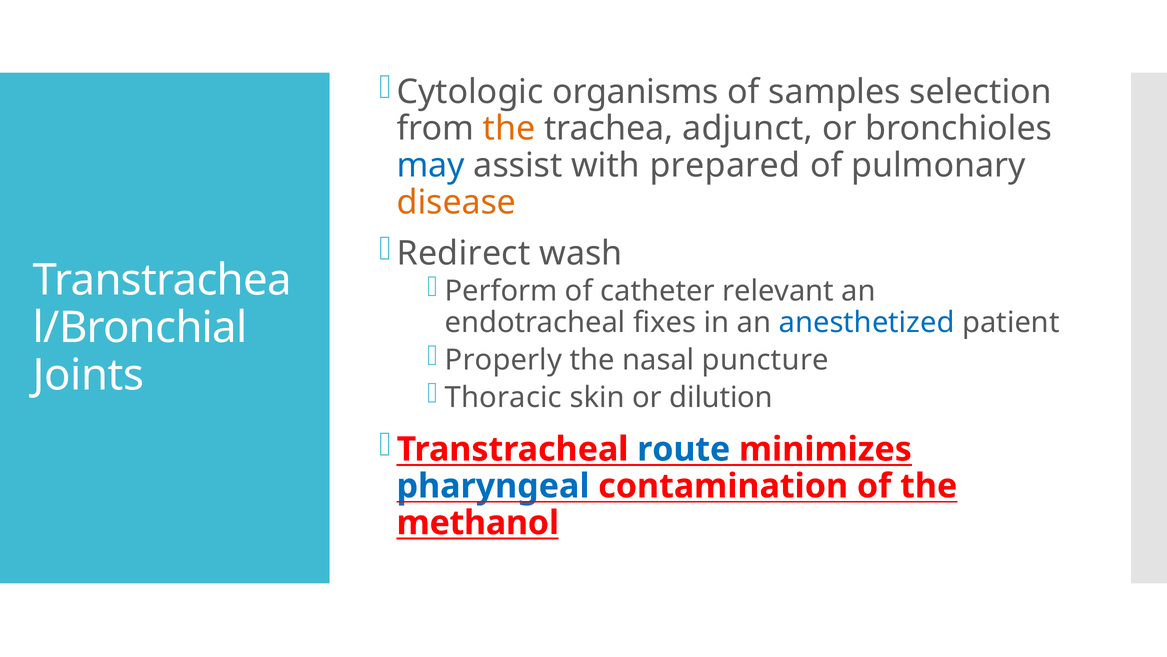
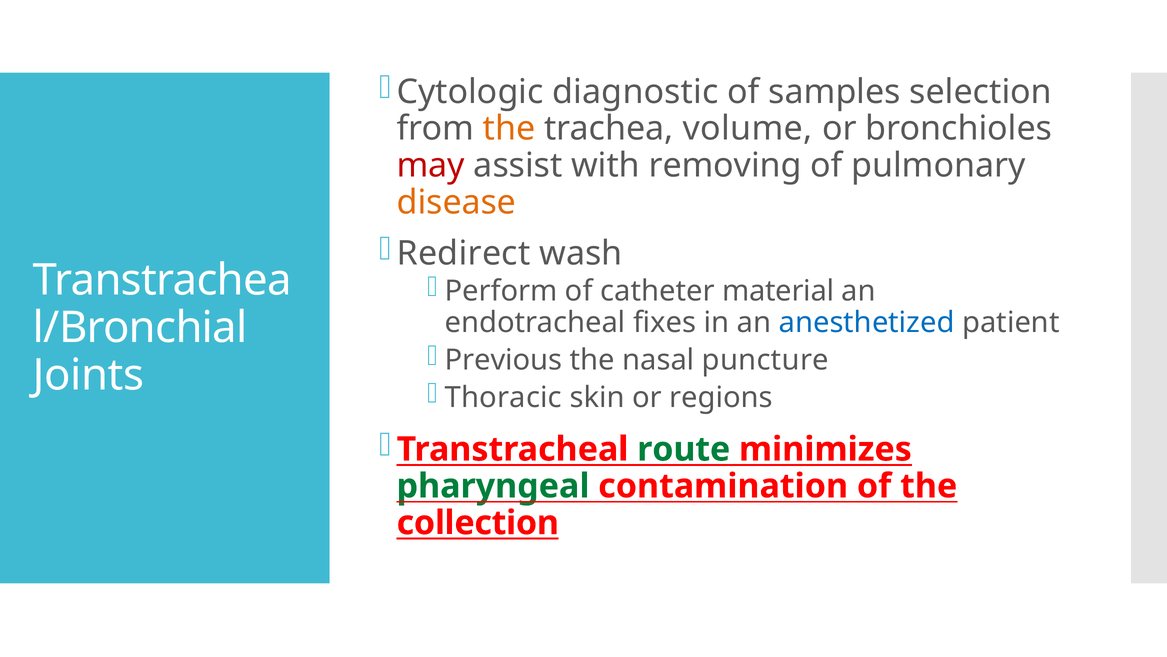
organisms: organisms -> diagnostic (635, 92)
adjunct: adjunct -> volume (748, 129)
may colour: blue -> red (431, 165)
prepared: prepared -> removing (725, 165)
relevant: relevant -> material (778, 291)
Properly: Properly -> Previous (503, 360)
dilution: dilution -> regions (721, 397)
route colour: blue -> green (684, 449)
pharyngeal colour: blue -> green (493, 486)
methanol: methanol -> collection (478, 522)
